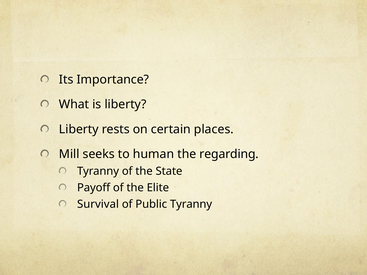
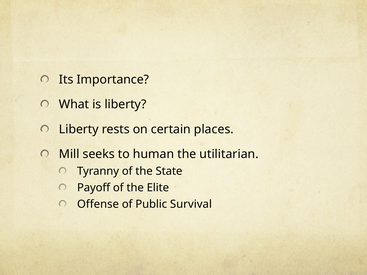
regarding: regarding -> utilitarian (229, 154)
Survival: Survival -> Offense (98, 204)
Public Tyranny: Tyranny -> Survival (191, 204)
